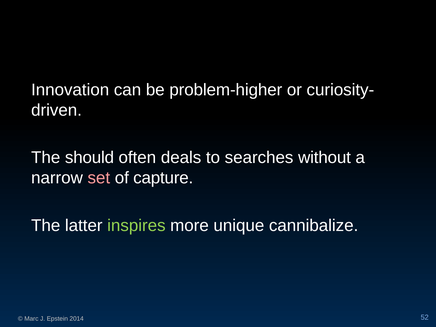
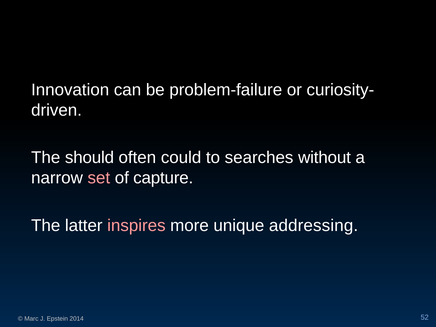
problem-higher: problem-higher -> problem-failure (226, 90)
deals: deals -> could (181, 158)
inspires colour: light green -> pink (136, 226)
cannibalize: cannibalize -> addressing (314, 226)
